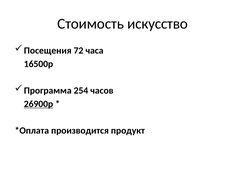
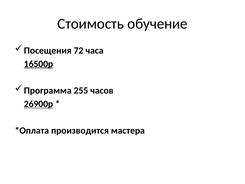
искусство: искусство -> обучение (158, 24)
16500р underline: none -> present (38, 64)
254: 254 -> 255 (81, 90)
продукт: продукт -> мастера (128, 130)
